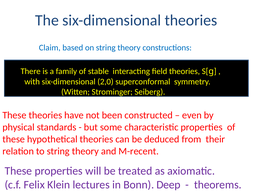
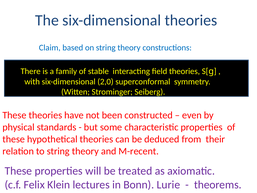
Deep: Deep -> Lurie (168, 184)
